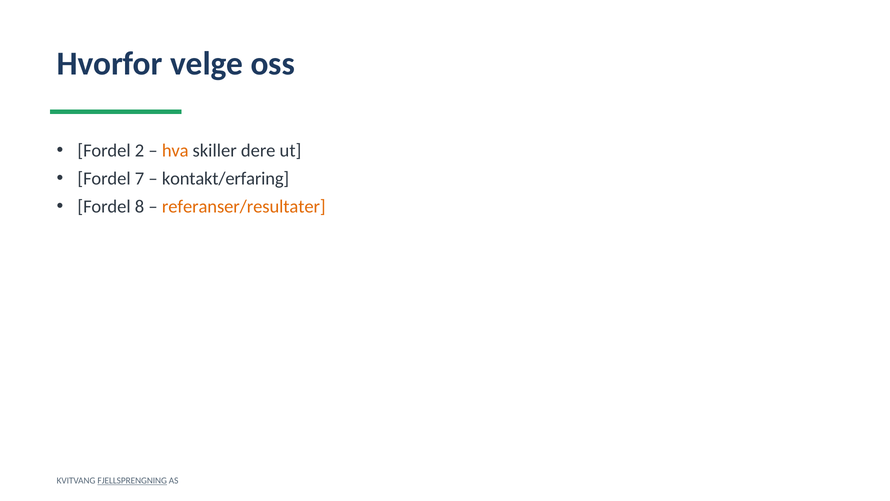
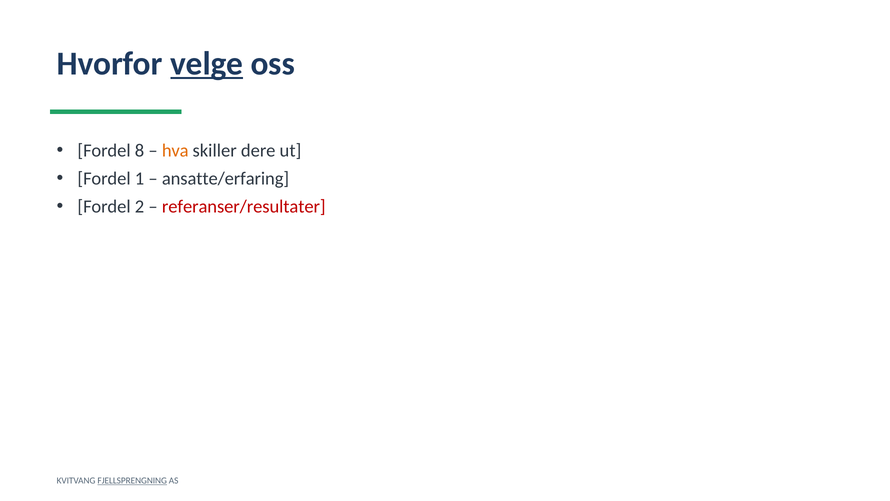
velge underline: none -> present (207, 64)
2: 2 -> 8 (140, 151)
7: 7 -> 1 (140, 179)
kontakt/erfaring: kontakt/erfaring -> ansatte/erfaring (225, 179)
8: 8 -> 2 (140, 206)
referanser/resultater colour: orange -> red (244, 206)
